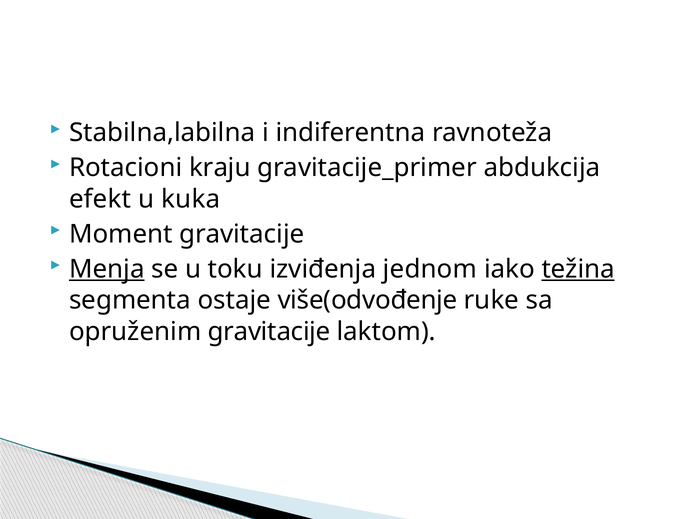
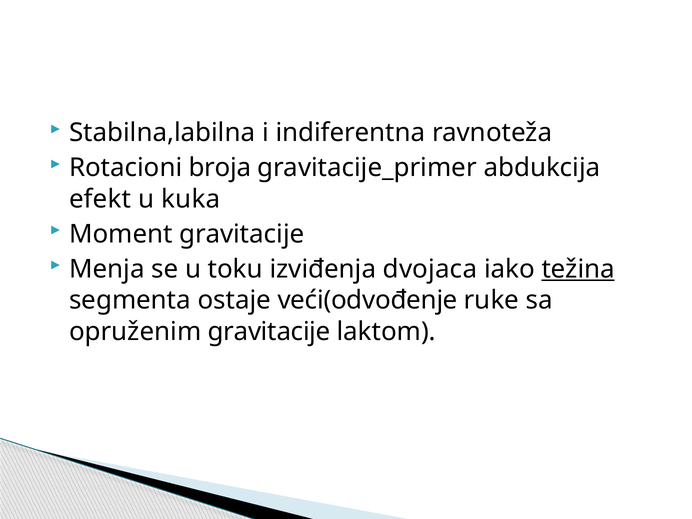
kraju: kraju -> broja (220, 168)
Menja underline: present -> none (107, 269)
jednom: jednom -> dvojaca (430, 269)
više(odvođenje: više(odvođenje -> veći(odvođenje (368, 300)
